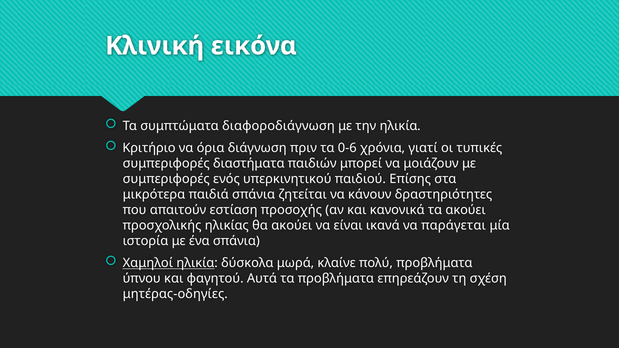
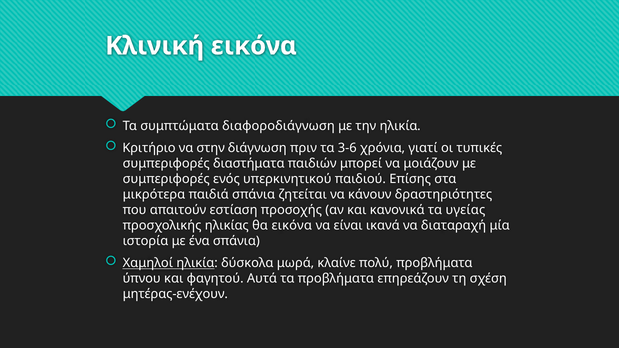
όρια: όρια -> στην (211, 148)
0-6: 0-6 -> 3-6 (347, 148)
τα ακούει: ακούει -> υγείας (465, 210)
θα ακούει: ακούει -> εικόνα (292, 226)
παράγεται: παράγεται -> διαταραχή (454, 226)
μητέρας-οδηγίες: μητέρας-οδηγίες -> μητέρας-ενέχουν (175, 294)
